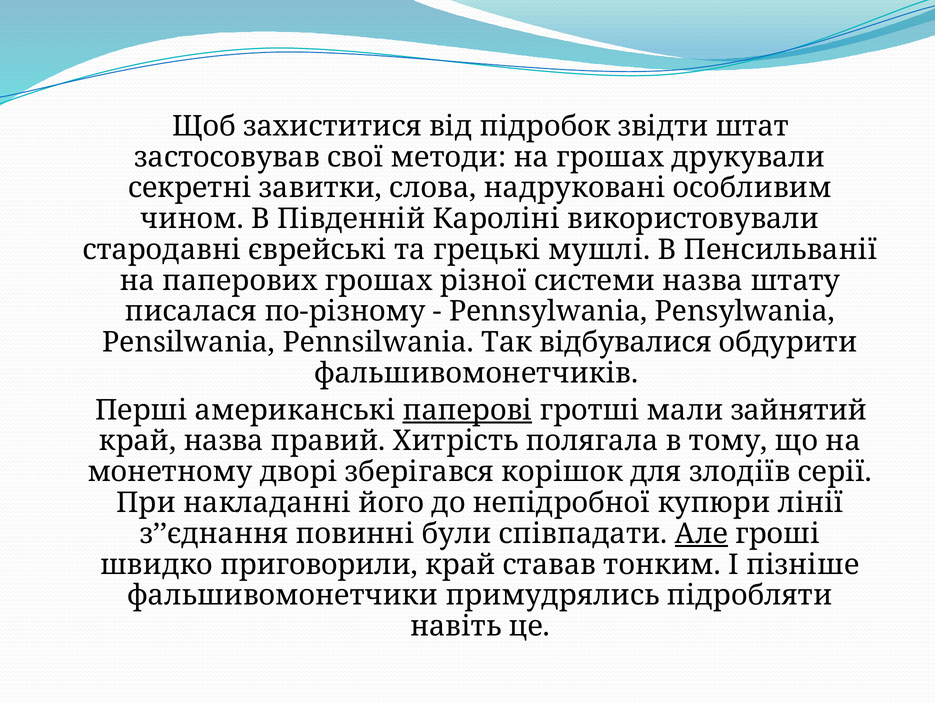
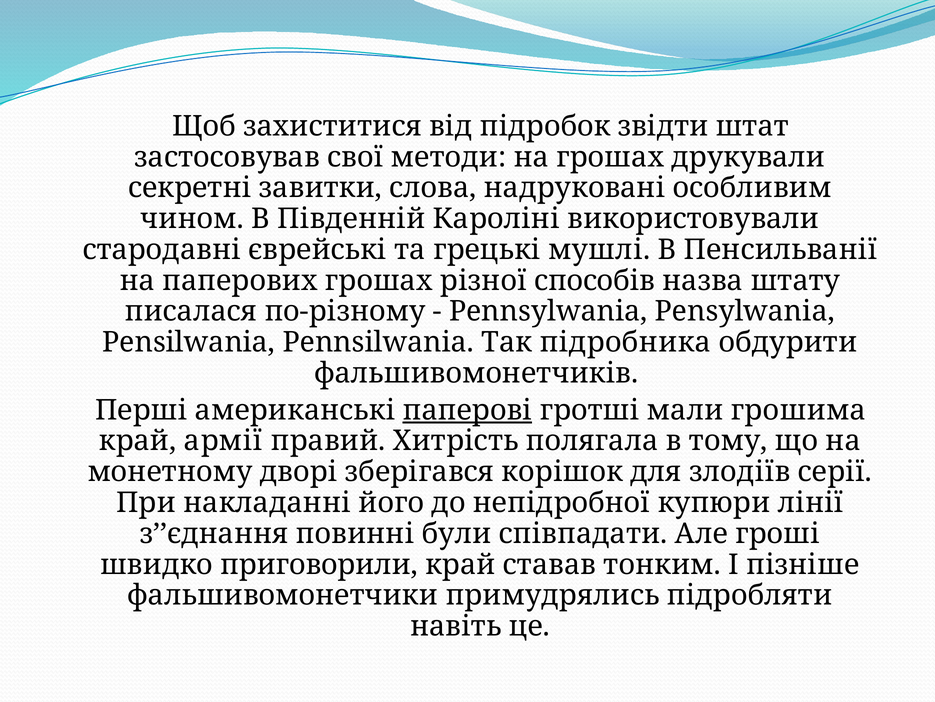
системи: системи -> способів (595, 280)
відбувалися: відбувалися -> підробника (625, 342)
зайнятий: зайнятий -> грошима (798, 410)
край назва: назва -> армії (223, 441)
Але underline: present -> none (701, 533)
